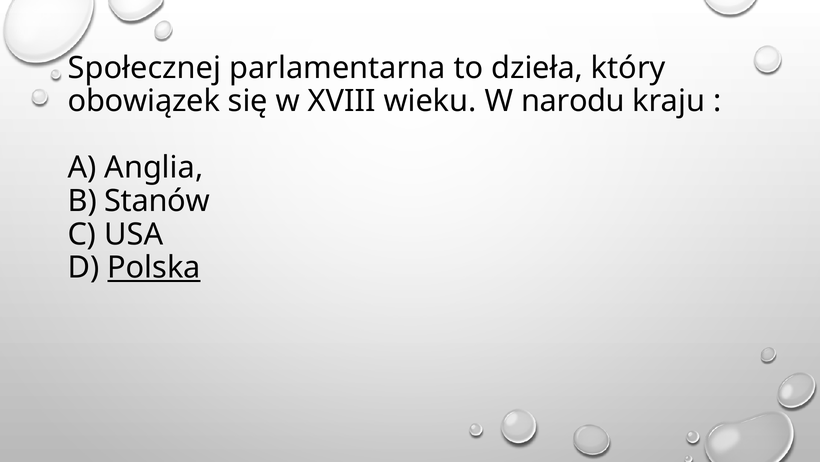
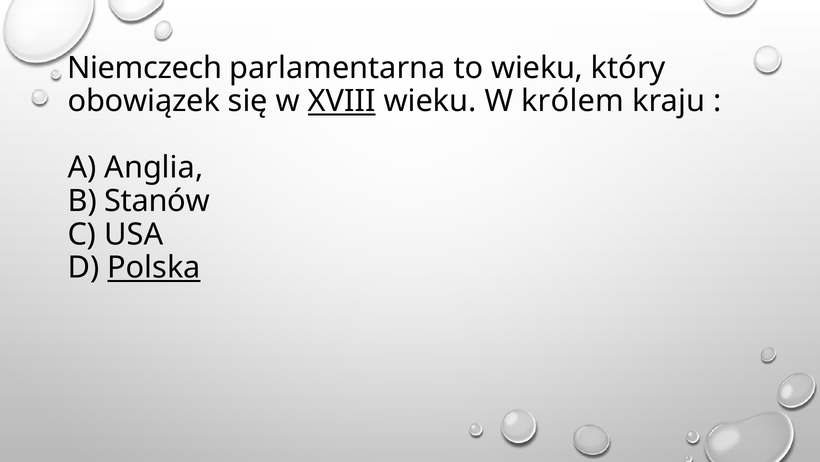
Społecznej: Społecznej -> Niemczech (145, 68)
to dzieła: dzieła -> wieku (537, 68)
XVIII underline: none -> present (342, 101)
narodu: narodu -> królem (573, 101)
